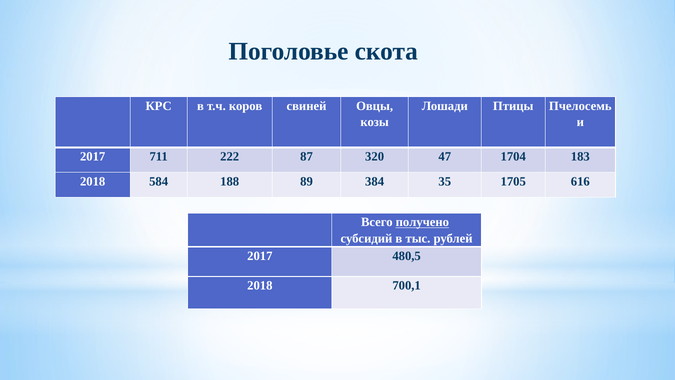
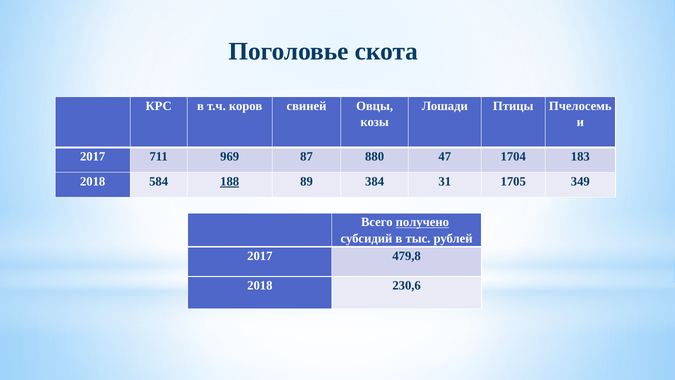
222: 222 -> 969 (230, 156)
320: 320 -> 880 (375, 156)
188 underline: none -> present (230, 181)
35: 35 -> 31 (445, 181)
616: 616 -> 349 (580, 181)
480,5: 480,5 -> 479,8 (407, 256)
700,1: 700,1 -> 230,6 (407, 285)
